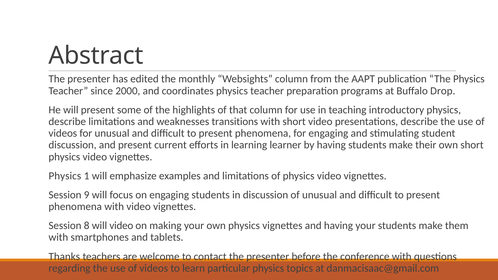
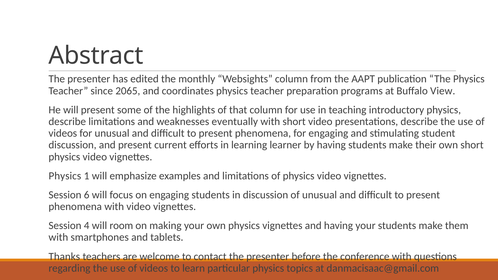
2000: 2000 -> 2065 (128, 91)
Drop: Drop -> View (443, 91)
transitions: transitions -> eventually (235, 122)
9: 9 -> 6 (87, 195)
8: 8 -> 4 (87, 226)
will video: video -> room (121, 226)
